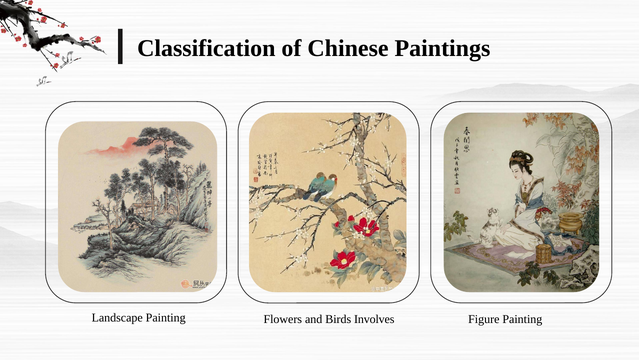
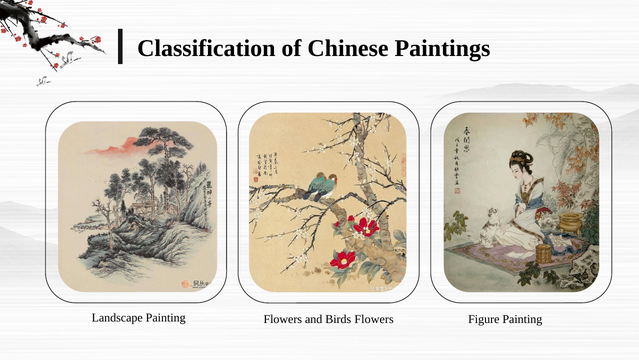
Birds Involves: Involves -> Flowers (374, 319)
